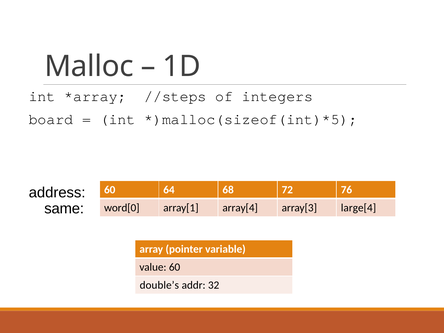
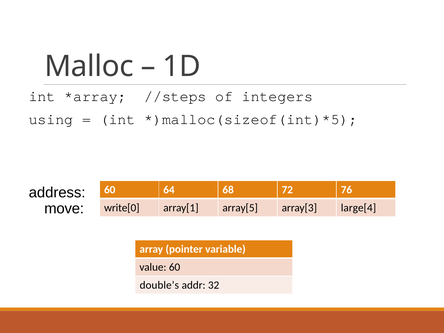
board: board -> using (51, 119)
same: same -> move (64, 208)
word[0: word[0 -> write[0 (122, 208)
array[4: array[4 -> array[5 (240, 208)
